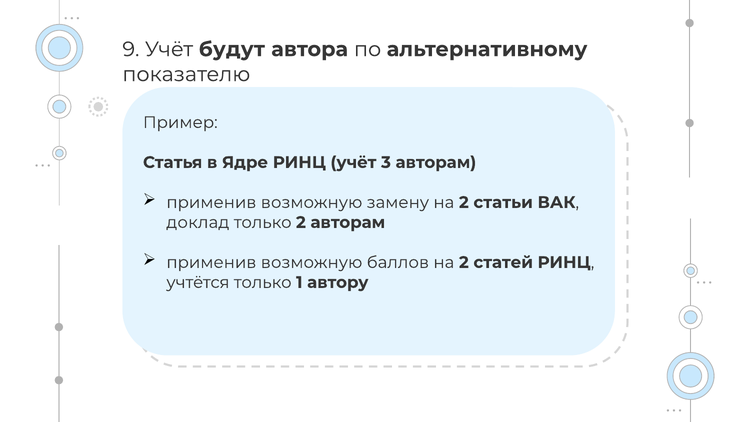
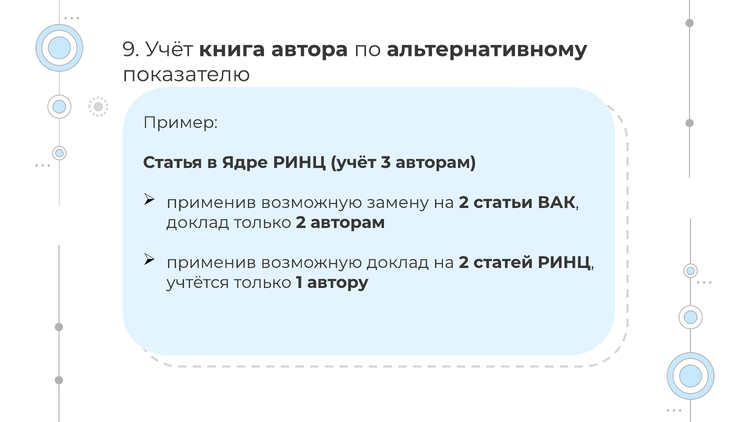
будут: будут -> книга (232, 49)
возможную баллов: баллов -> доклад (398, 262)
